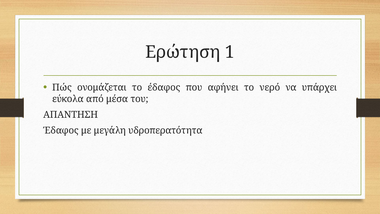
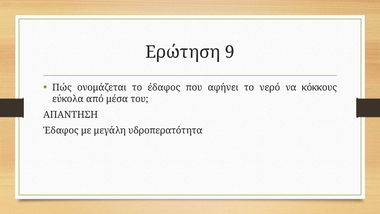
1: 1 -> 9 (230, 52)
υπάρχει: υπάρχει -> κόκκους (319, 87)
